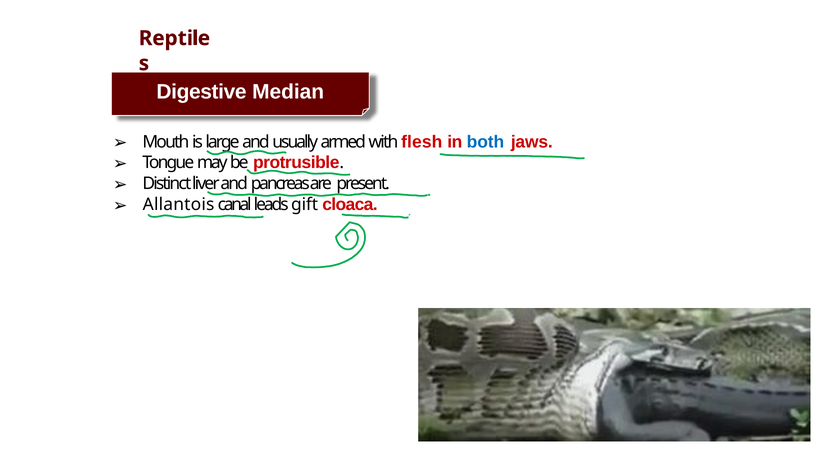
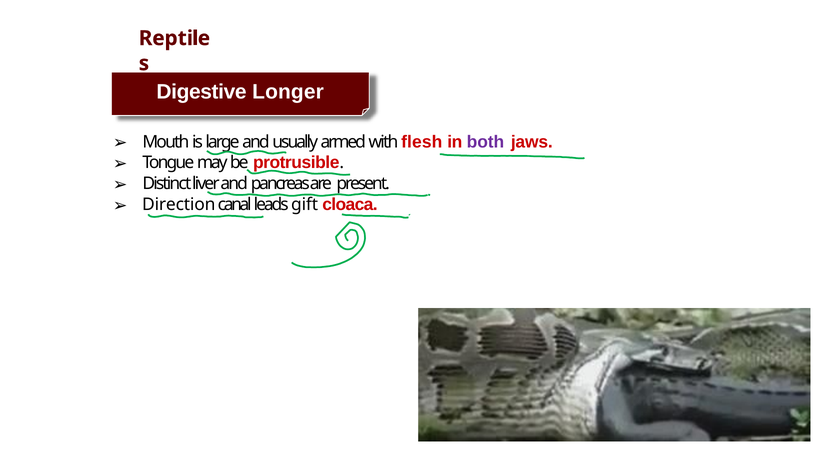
Median: Median -> Longer (288, 92)
both colour: blue -> purple (485, 142)
Allantois: Allantois -> Direction (179, 205)
